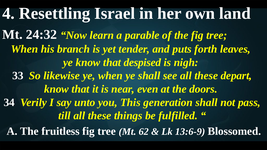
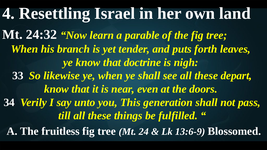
despised: despised -> doctrine (142, 62)
62: 62 -> 24 (144, 132)
